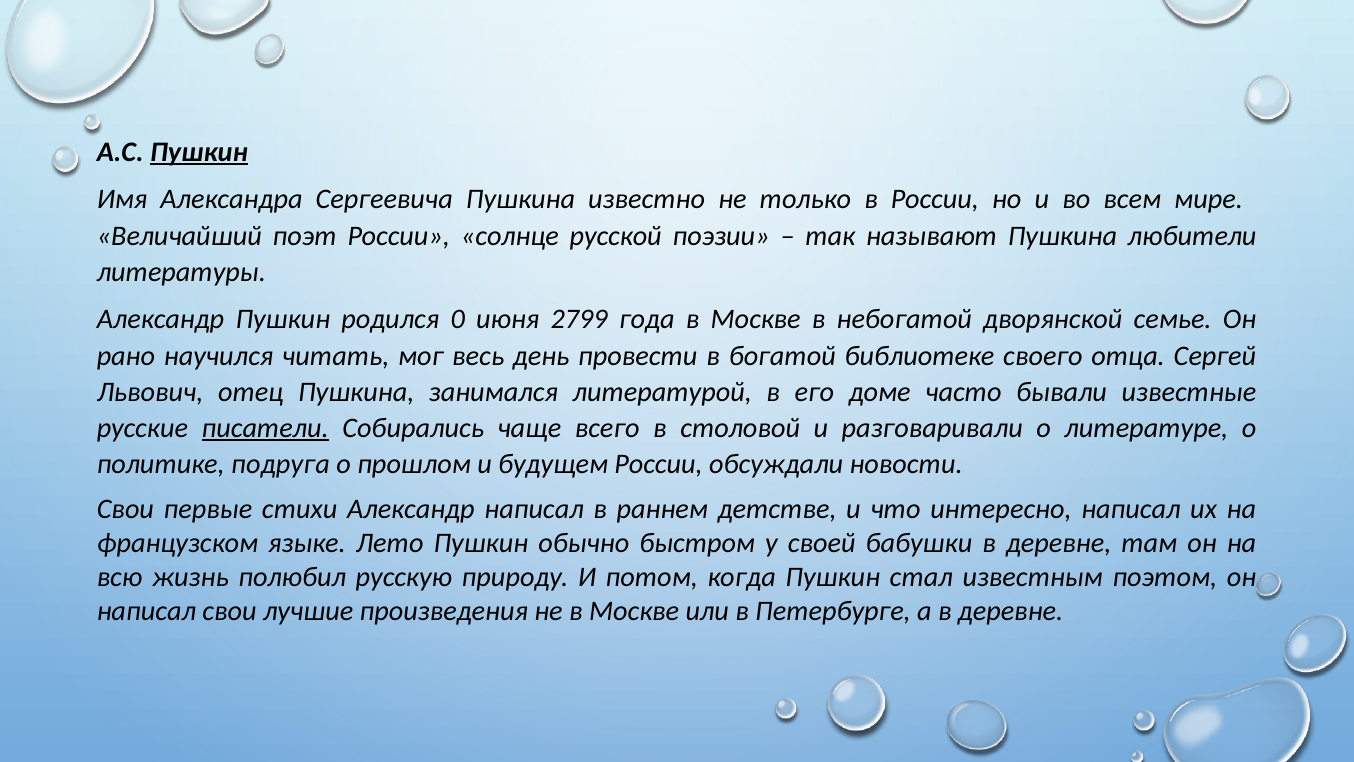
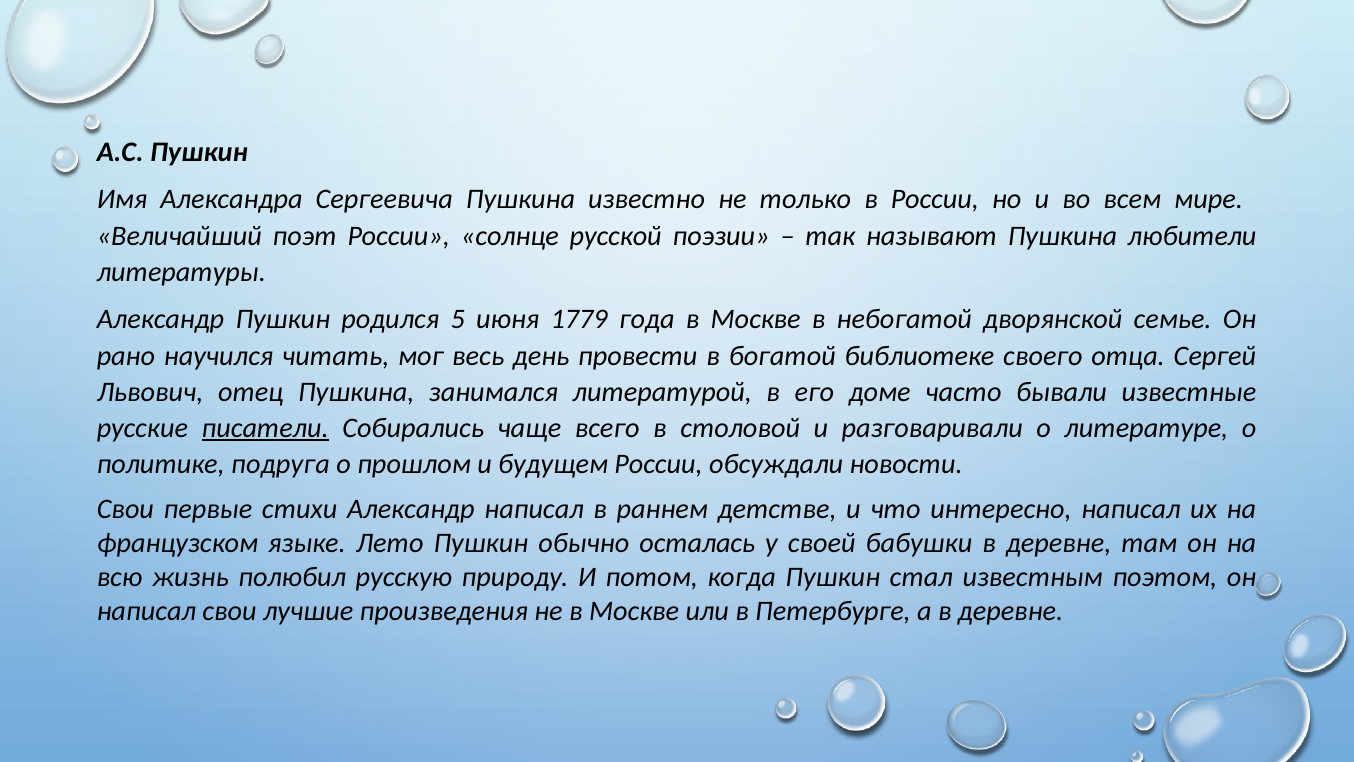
Пушкин underline: present -> none (199, 152)
0: 0 -> 5 (458, 319)
2799: 2799 -> 1779 (579, 319)
быстром: быстром -> осталась (697, 543)
